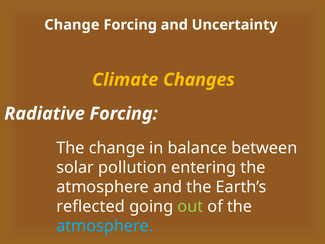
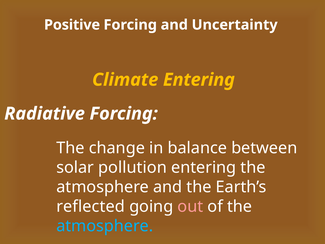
Change: Change -> Positive (72, 25)
Climate Changes: Changes -> Entering (199, 80)
out colour: light green -> pink (190, 206)
